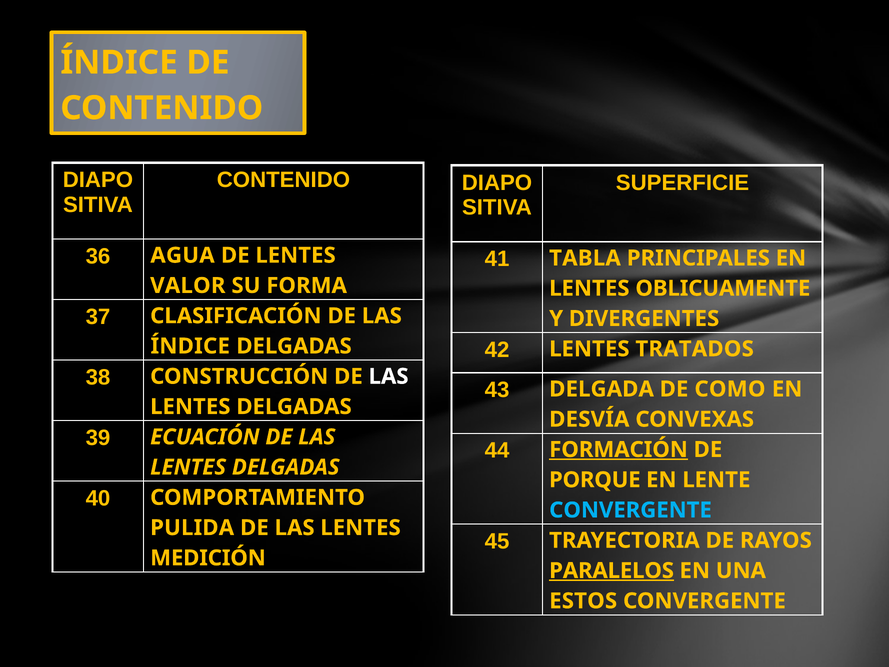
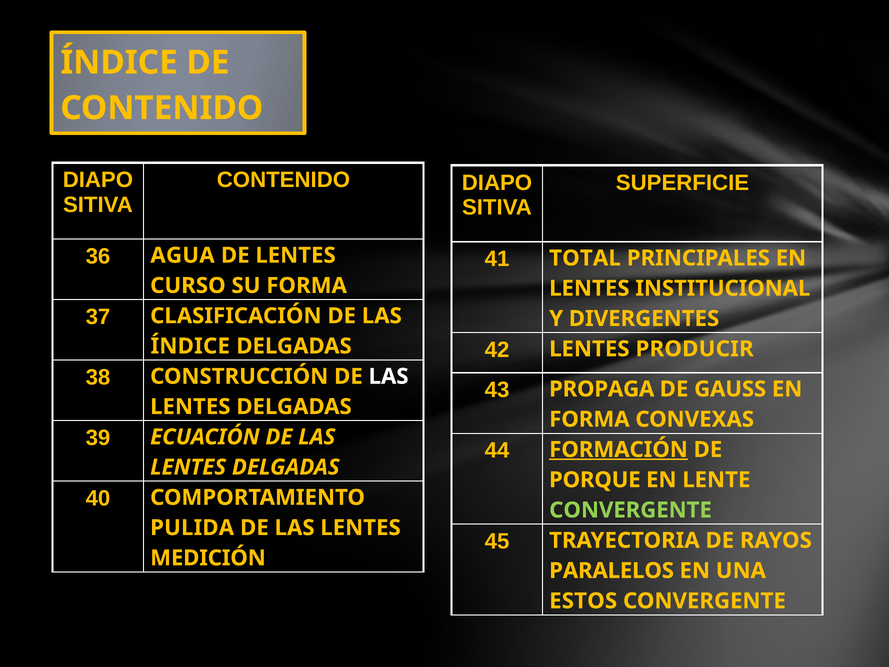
TABLA: TABLA -> TOTAL (585, 258)
VALOR: VALOR -> CURSO (188, 286)
OBLICUAMENTE: OBLICUAMENTE -> INSTITUCIONAL (723, 288)
TRATADOS: TRATADOS -> PRODUCIR (695, 349)
DELGADA: DELGADA -> PROPAGA (602, 389)
COMO: COMO -> GAUSS (730, 389)
DESVÍA: DESVÍA -> FORMA (589, 419)
CONVERGENTE colour: light blue -> light green (631, 510)
PARALELOS underline: present -> none (612, 570)
